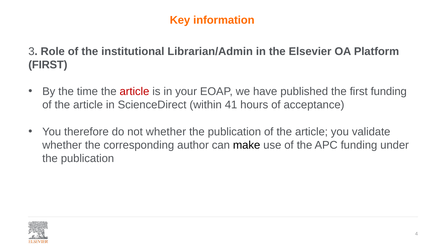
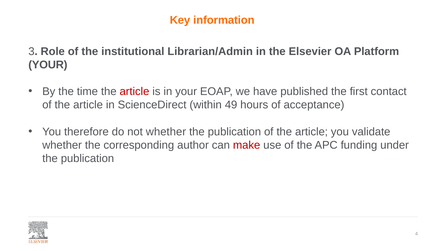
FIRST: FIRST -> YOUR (48, 65)
first funding: funding -> contact (389, 91)
41: 41 -> 49 (231, 105)
make colour: black -> red (247, 145)
